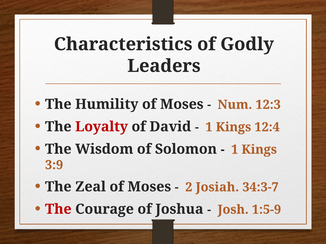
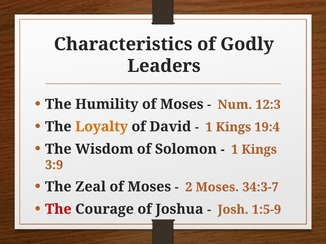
Loyalty colour: red -> orange (102, 127)
12:4: 12:4 -> 19:4 (267, 127)
2 Josiah: Josiah -> Moses (217, 188)
